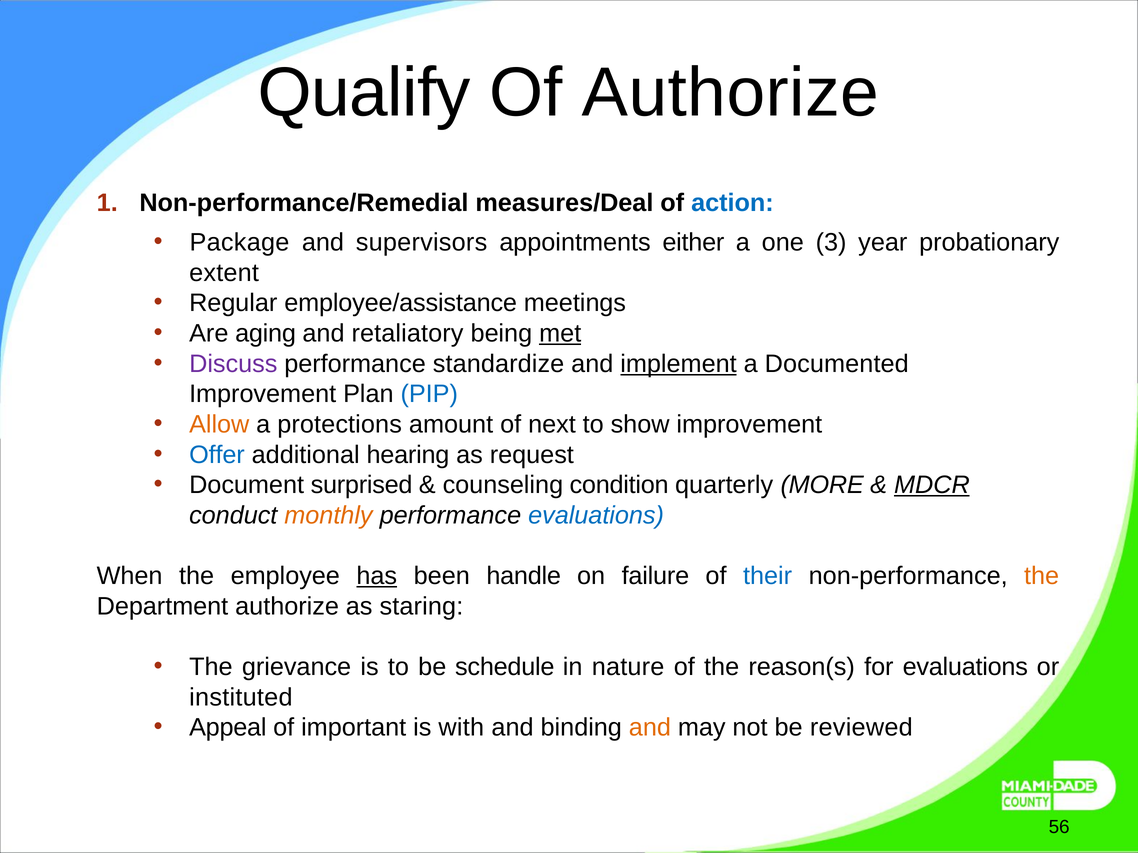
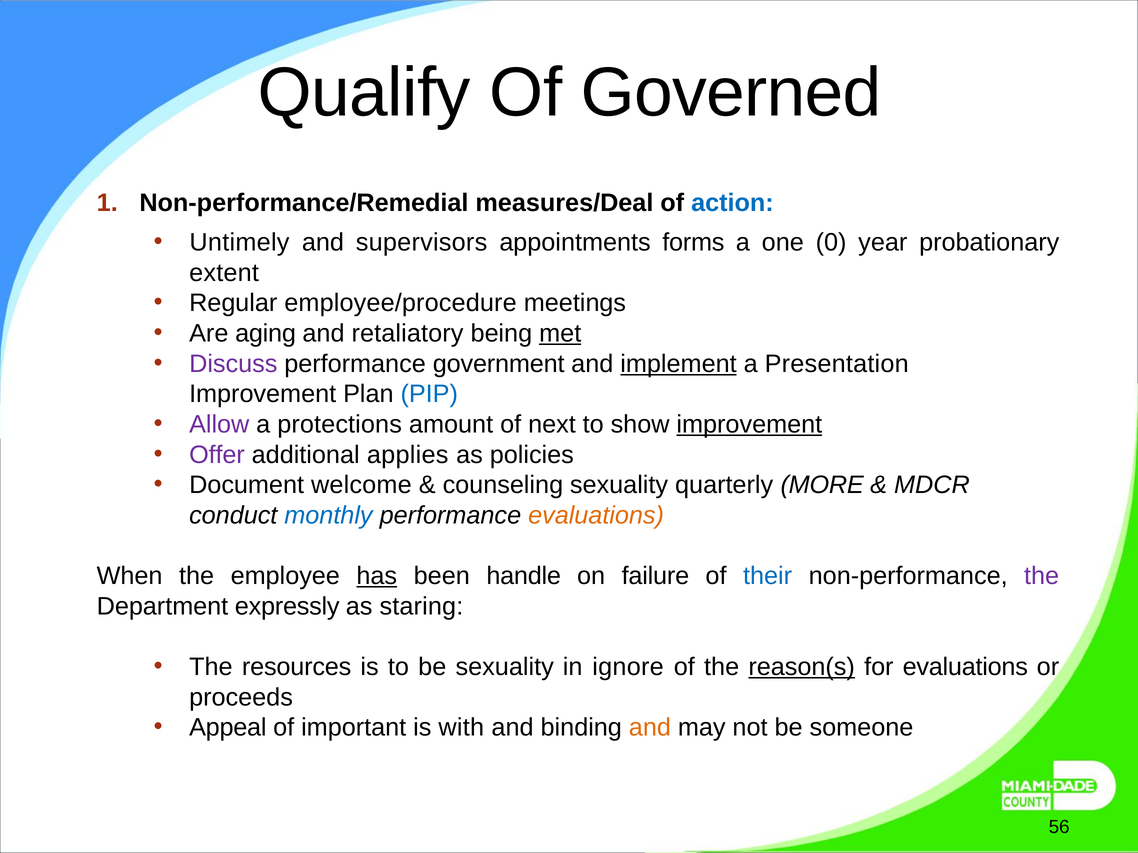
Of Authorize: Authorize -> Governed (731, 93)
Package: Package -> Untimely (240, 243)
either: either -> forms (693, 243)
3: 3 -> 0 (831, 243)
employee/assistance: employee/assistance -> employee/procedure (400, 303)
standardize: standardize -> government (499, 364)
Documented: Documented -> Presentation (837, 364)
Allow colour: orange -> purple (219, 425)
improvement underline: none -> present (749, 425)
Offer colour: blue -> purple (217, 455)
hearing: hearing -> applies (408, 455)
request: request -> policies (532, 455)
surprised: surprised -> welcome (361, 485)
counseling condition: condition -> sexuality (619, 485)
MDCR underline: present -> none (932, 485)
monthly colour: orange -> blue (328, 516)
evaluations colour: blue -> orange (596, 516)
the colour: orange -> purple (1042, 576)
Department authorize: authorize -> expressly (287, 607)
grievance: grievance -> resources (297, 667)
be schedule: schedule -> sexuality (505, 667)
nature: nature -> ignore (628, 667)
reason(s underline: none -> present (802, 667)
instituted: instituted -> proceeds (241, 698)
reviewed: reviewed -> someone (861, 728)
